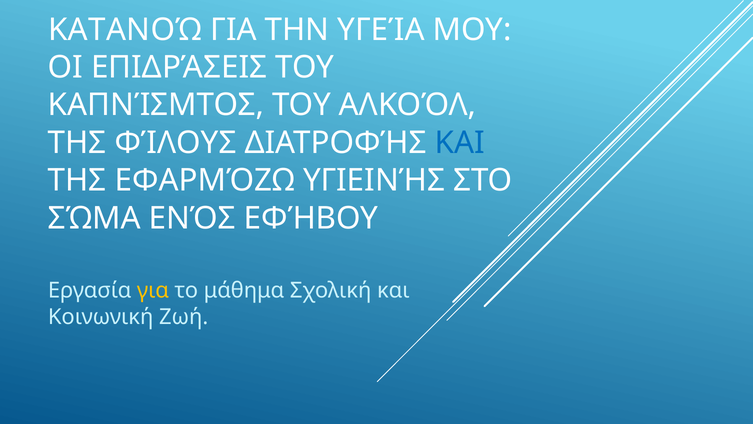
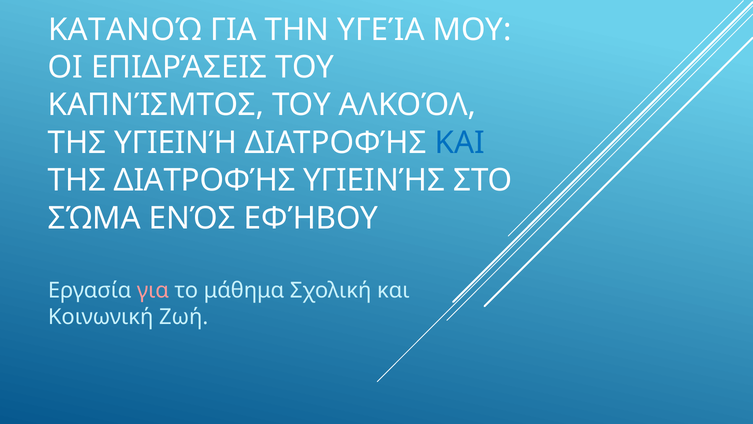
ΦΊΛΟΥΣ: ΦΊΛΟΥΣ -> ΥΓΙΕΙΝΉ (176, 143)
ΤΗΣ ΕΦΑΡΜΌΖΩ: ΕΦΑΡΜΌΖΩ -> ΔΙΑΤΡΟΦΉΣ (205, 180)
για colour: yellow -> pink (153, 290)
